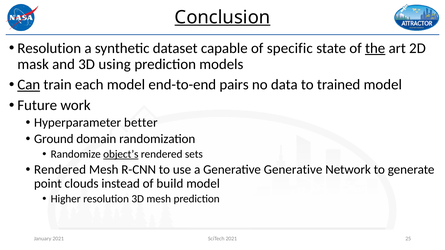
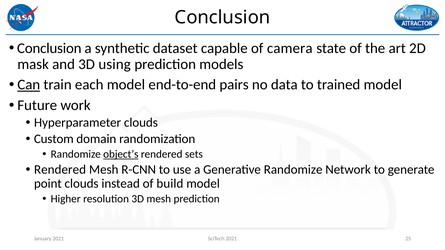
Conclusion underline: present -> none (223, 17)
Resolution: Resolution -> Conclusion (49, 48)
specific: specific -> camera (290, 48)
the underline: present -> none (375, 48)
Hyperparameter better: better -> clouds (141, 123)
Ground: Ground -> Custom (54, 139)
Generative Generative: Generative -> Randomize (293, 170)
